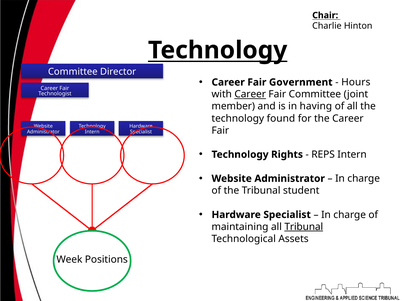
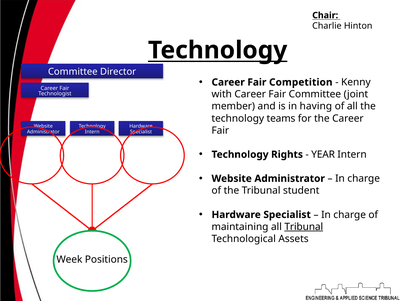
Government: Government -> Competition (301, 82)
Hours: Hours -> Kenny (356, 82)
Career underline: present -> none (250, 94)
found: found -> teams (281, 119)
REPS: REPS -> YEAR (323, 155)
